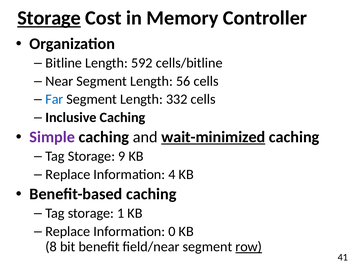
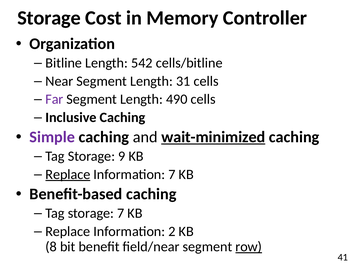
Storage underline: present -> none (49, 18)
592: 592 -> 542 (142, 63)
56: 56 -> 31 (183, 81)
Far colour: blue -> purple (54, 99)
332: 332 -> 490 (177, 99)
Replace underline: none -> present (68, 174)
Information 4: 4 -> 7 (172, 174)
storage 1: 1 -> 7 (121, 213)
0: 0 -> 2 (172, 231)
